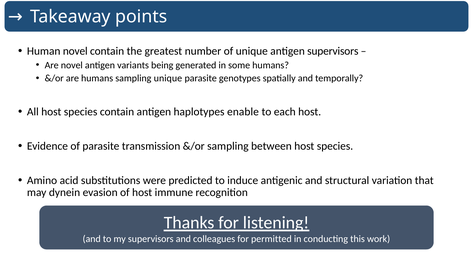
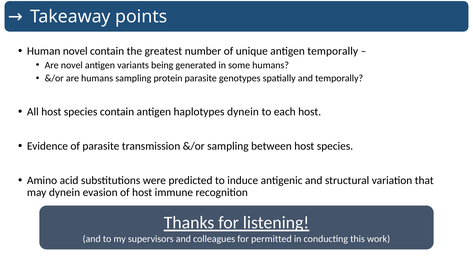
antigen supervisors: supervisors -> temporally (333, 51)
sampling unique: unique -> protein (168, 78)
haplotypes enable: enable -> dynein (243, 112)
